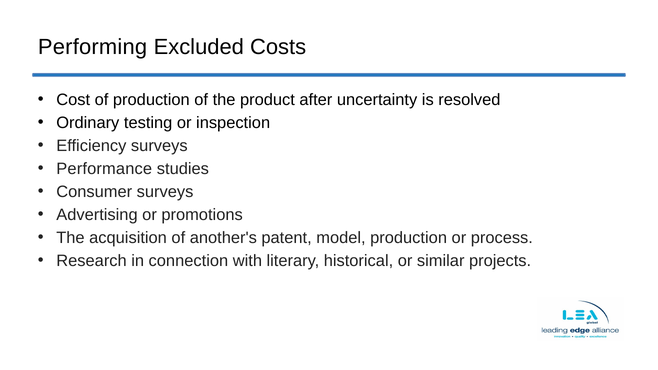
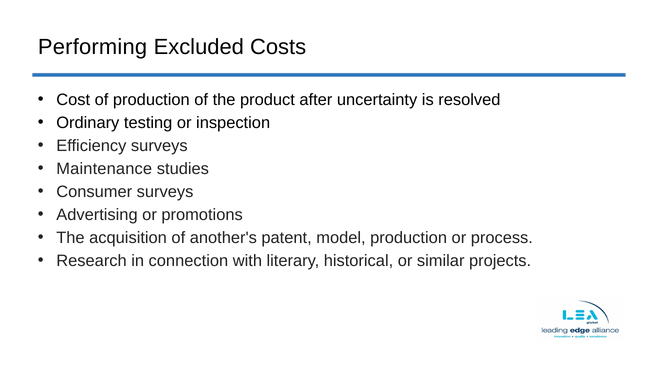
Performance: Performance -> Maintenance (104, 169)
